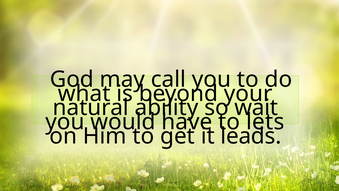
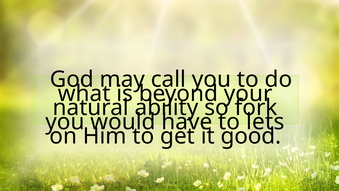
wait: wait -> fork (256, 108)
leads: leads -> good (251, 136)
